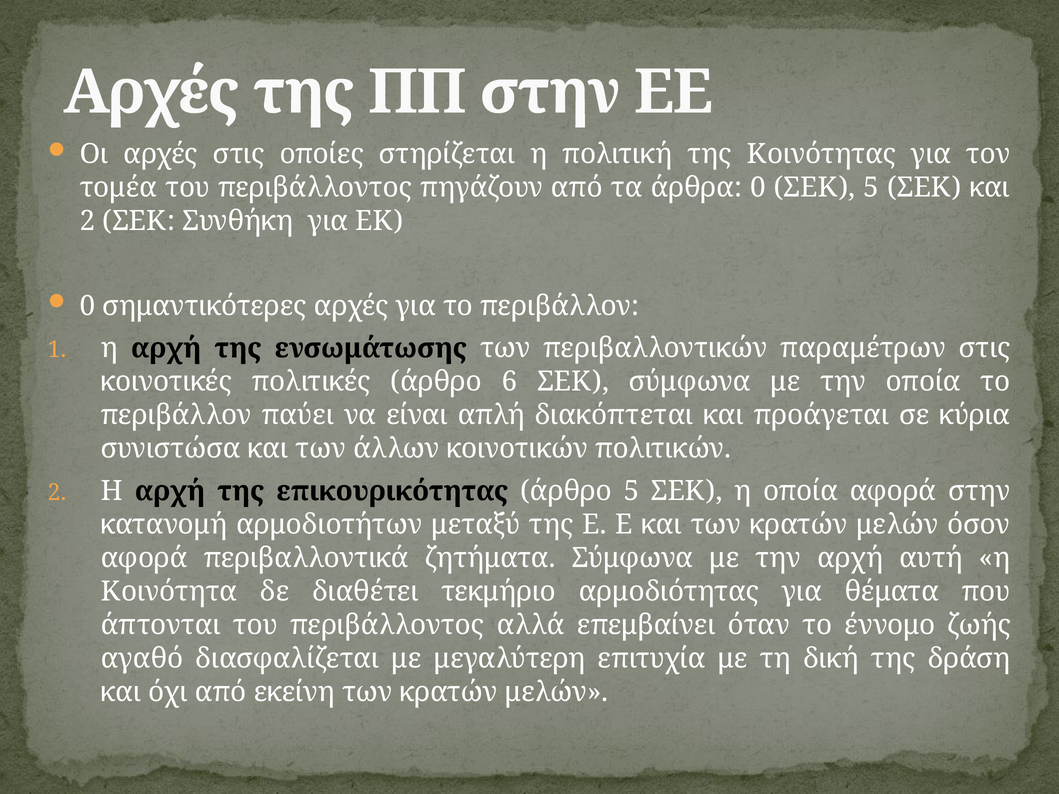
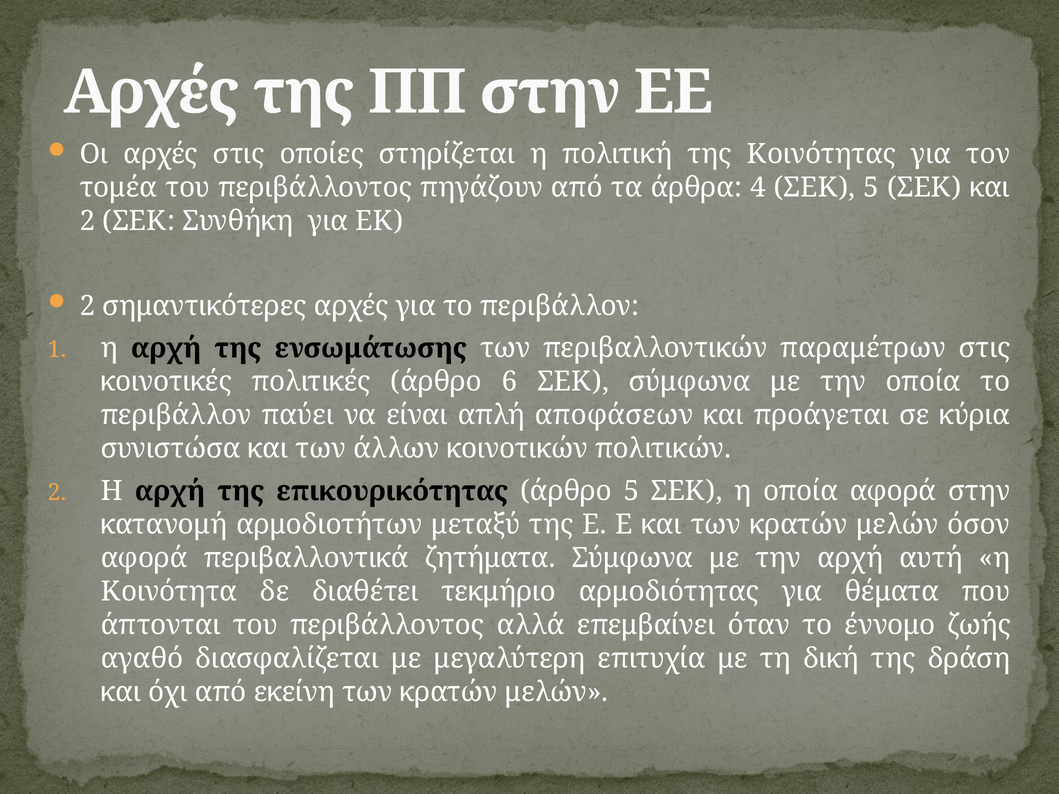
άρθρα 0: 0 -> 4 (758, 188)
0: 0 -> 2 (87, 306)
διακόπτεται: διακόπτεται -> αποφάσεων (614, 415)
